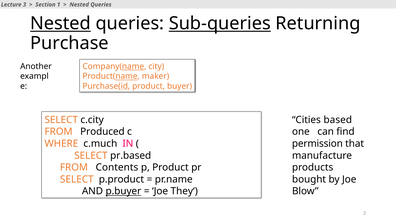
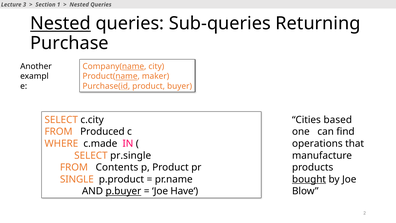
Sub-queries underline: present -> none (220, 23)
c.much: c.much -> c.made (100, 143)
permission: permission -> operations (317, 143)
pr.based: pr.based -> pr.single (131, 155)
SELECT: SELECT -> SINGLE (77, 179)
bought underline: none -> present (309, 179)
They‘: They‘ -> Have‘ (184, 191)
